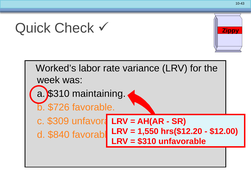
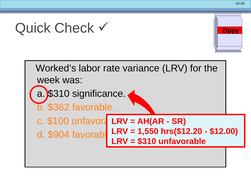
maintaining: maintaining -> significance (99, 94)
$726: $726 -> $362 (59, 107)
$309: $309 -> $100 (58, 121)
$840: $840 -> $904 (59, 135)
